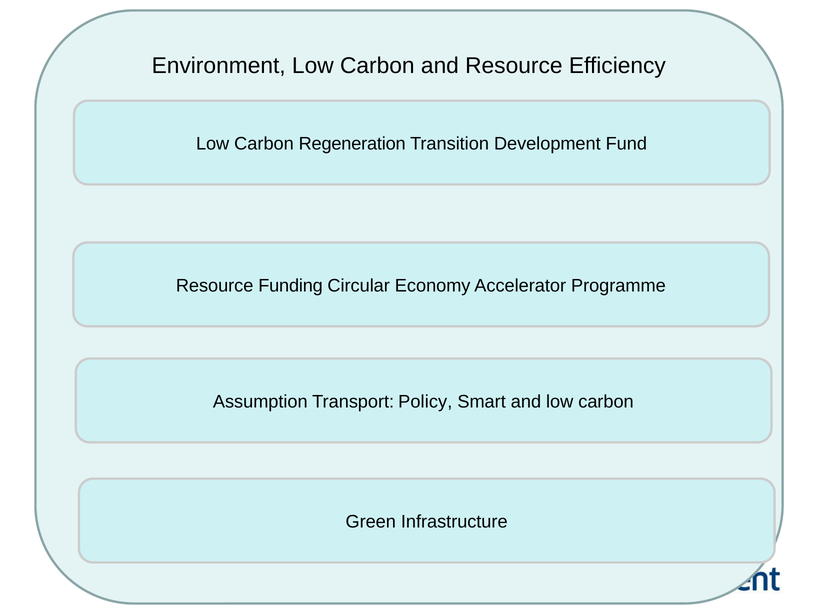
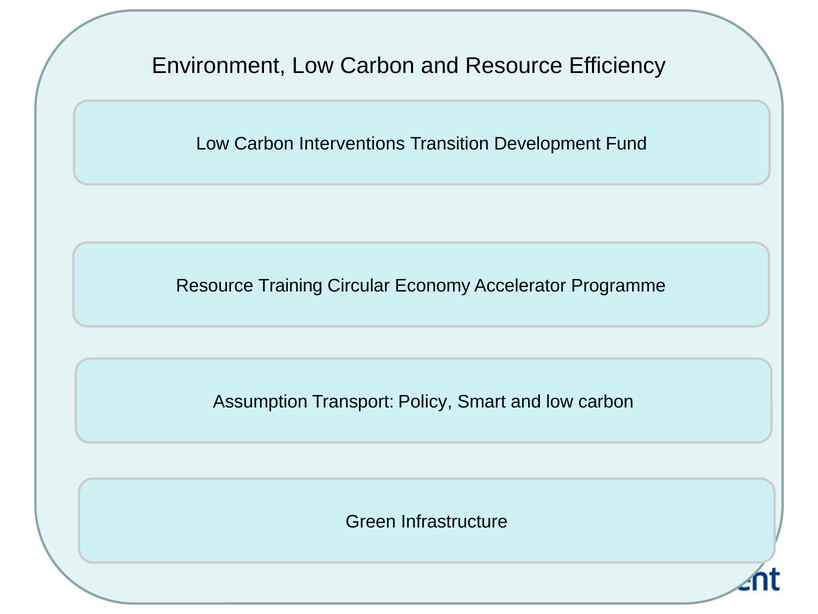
Regeneration: Regeneration -> Interventions (352, 144)
Funding: Funding -> Training (291, 285)
